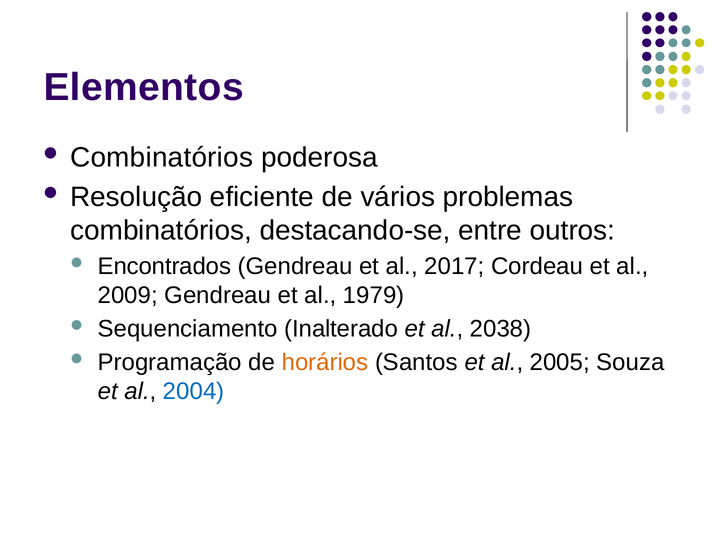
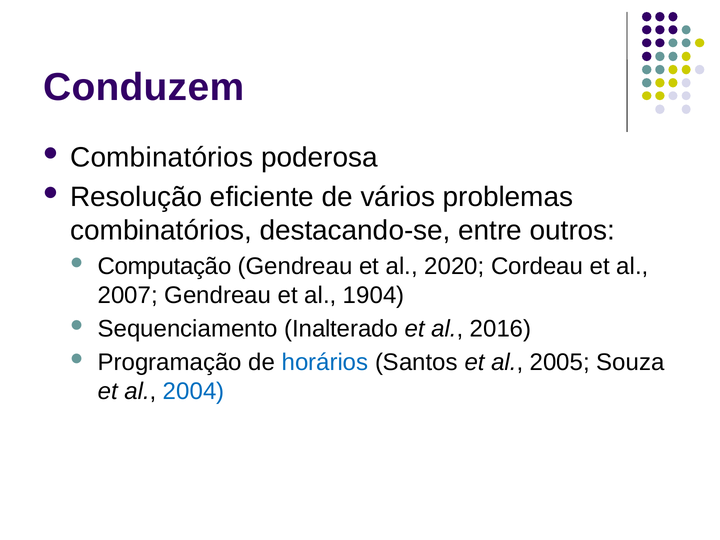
Elementos: Elementos -> Conduzem (144, 87)
Encontrados: Encontrados -> Computação (164, 266)
2017: 2017 -> 2020 (454, 266)
2009: 2009 -> 2007 (128, 295)
1979: 1979 -> 1904 (374, 295)
2038: 2038 -> 2016 (501, 329)
horários colour: orange -> blue (325, 362)
